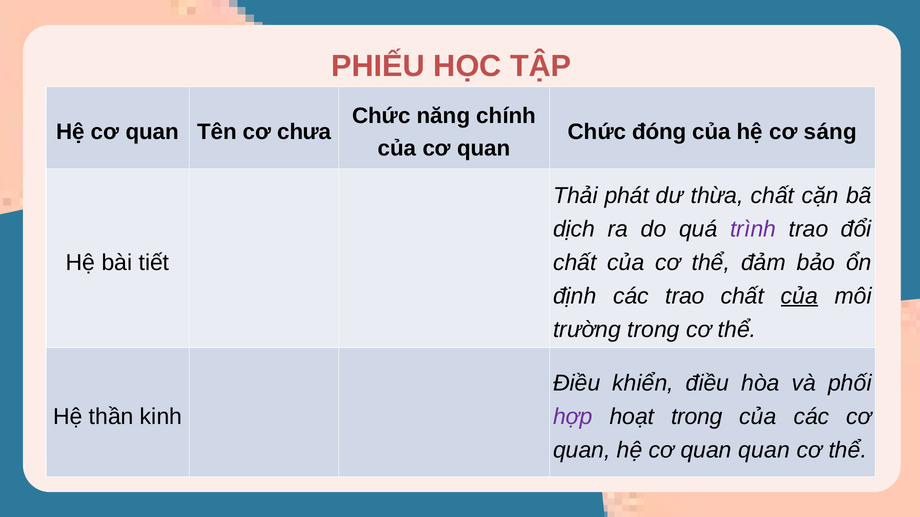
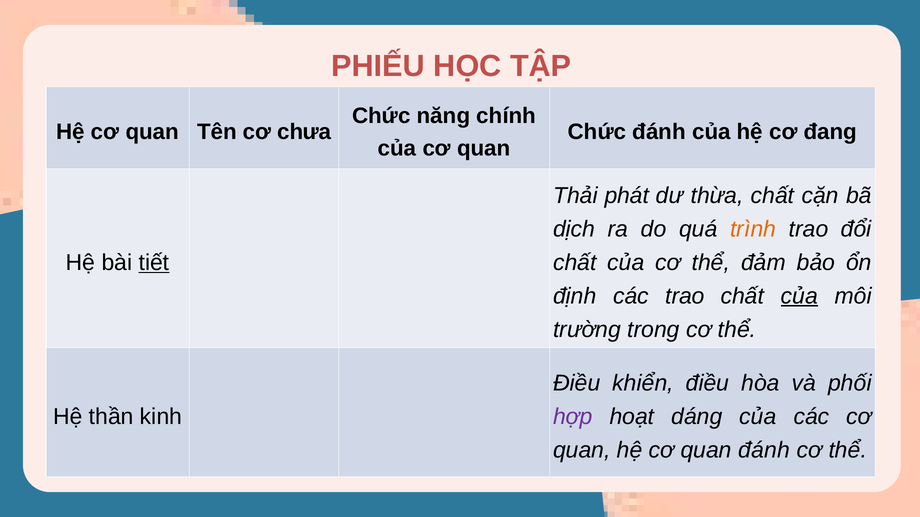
Chức đóng: đóng -> đánh (659, 132)
sáng: sáng -> đang (830, 132)
trình colour: purple -> orange (753, 229)
tiết underline: none -> present (154, 263)
hoạt trong: trong -> dáng (697, 417)
quan quan: quan -> đánh (764, 450)
